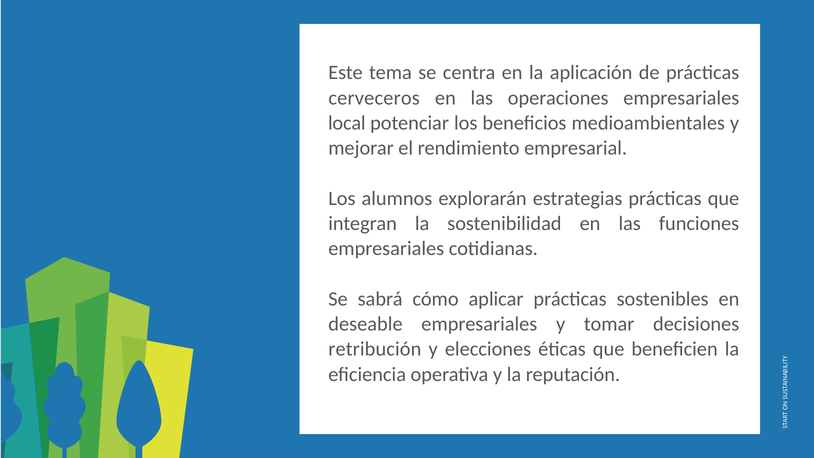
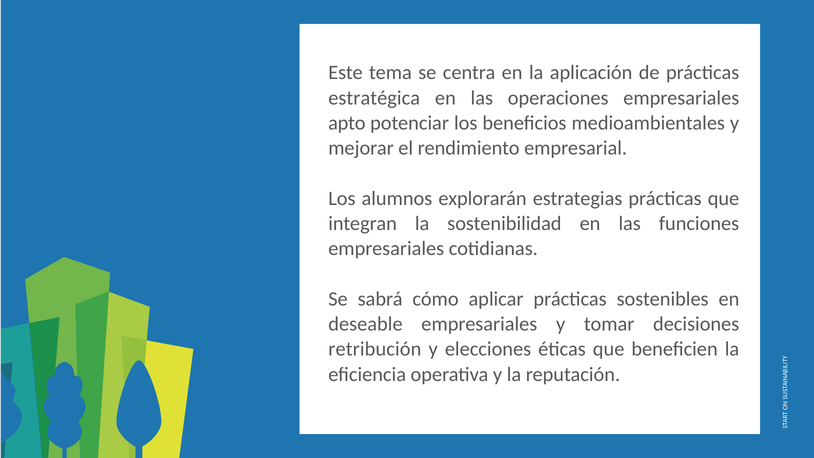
cerveceros: cerveceros -> estratégica (374, 98)
local: local -> apto (347, 123)
